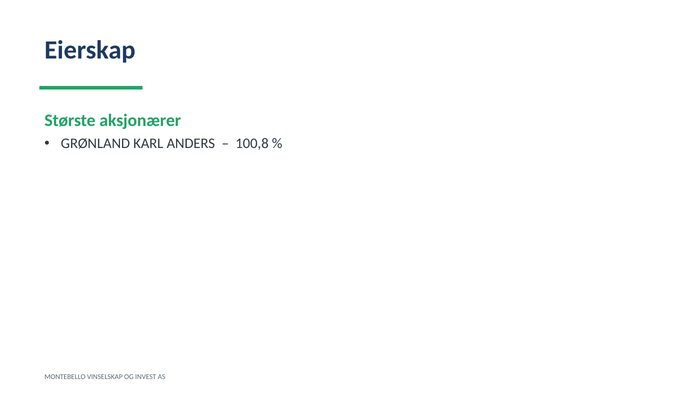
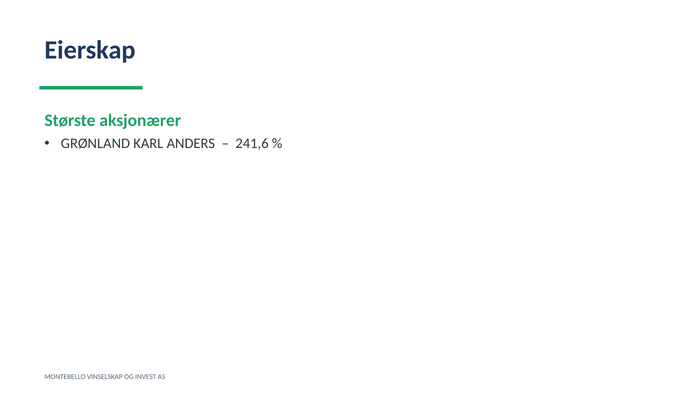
100,8: 100,8 -> 241,6 (252, 144)
